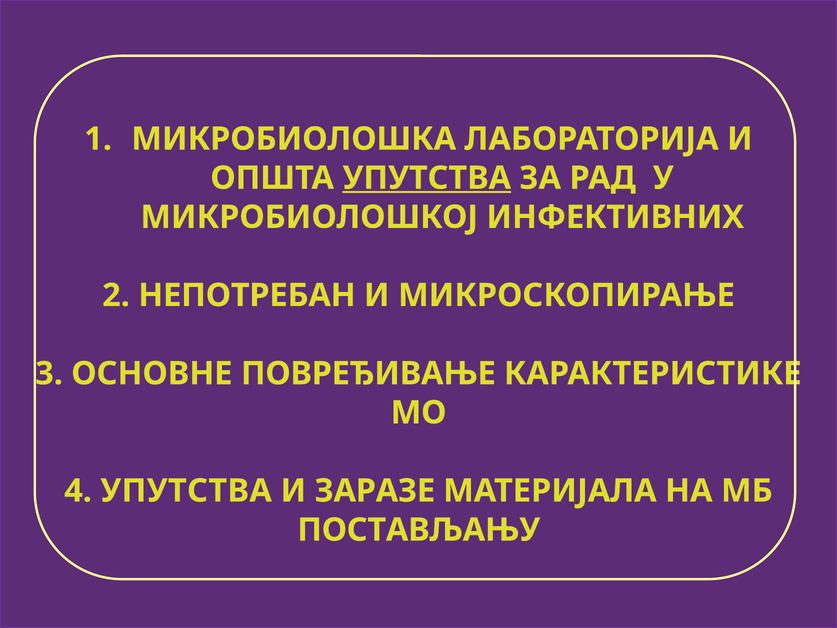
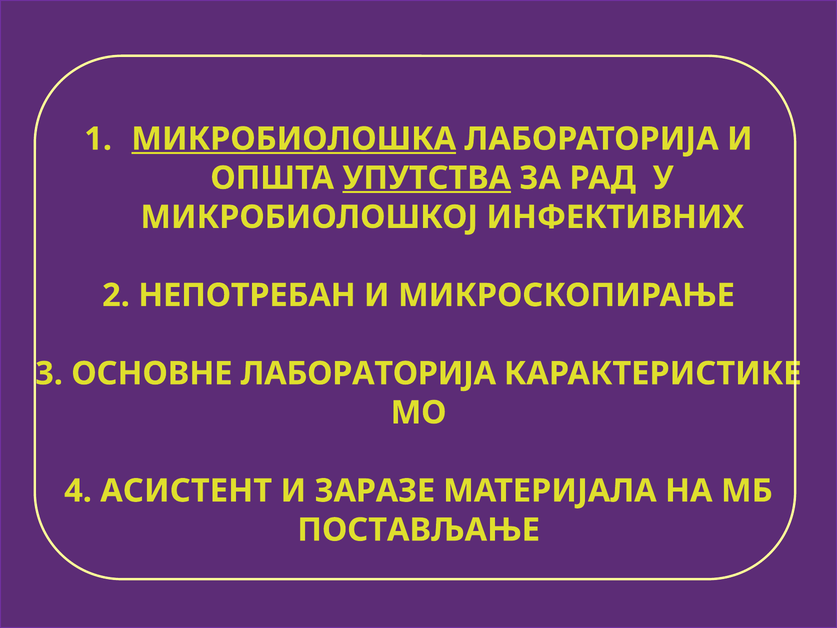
МИКРОБИОЛОШКА underline: none -> present (294, 139)
ОСНОВНЕ ПОВРЕЂИВАЊЕ: ПОВРЕЂИВАЊЕ -> ЛАБОРАТОРИЈА (368, 373)
4 УПУТСТВА: УПУТСТВА -> АСИСТЕНТ (186, 491)
ПОСТАВЉАЊУ: ПОСТАВЉАЊУ -> ПОСТАВЉАЊЕ (419, 530)
